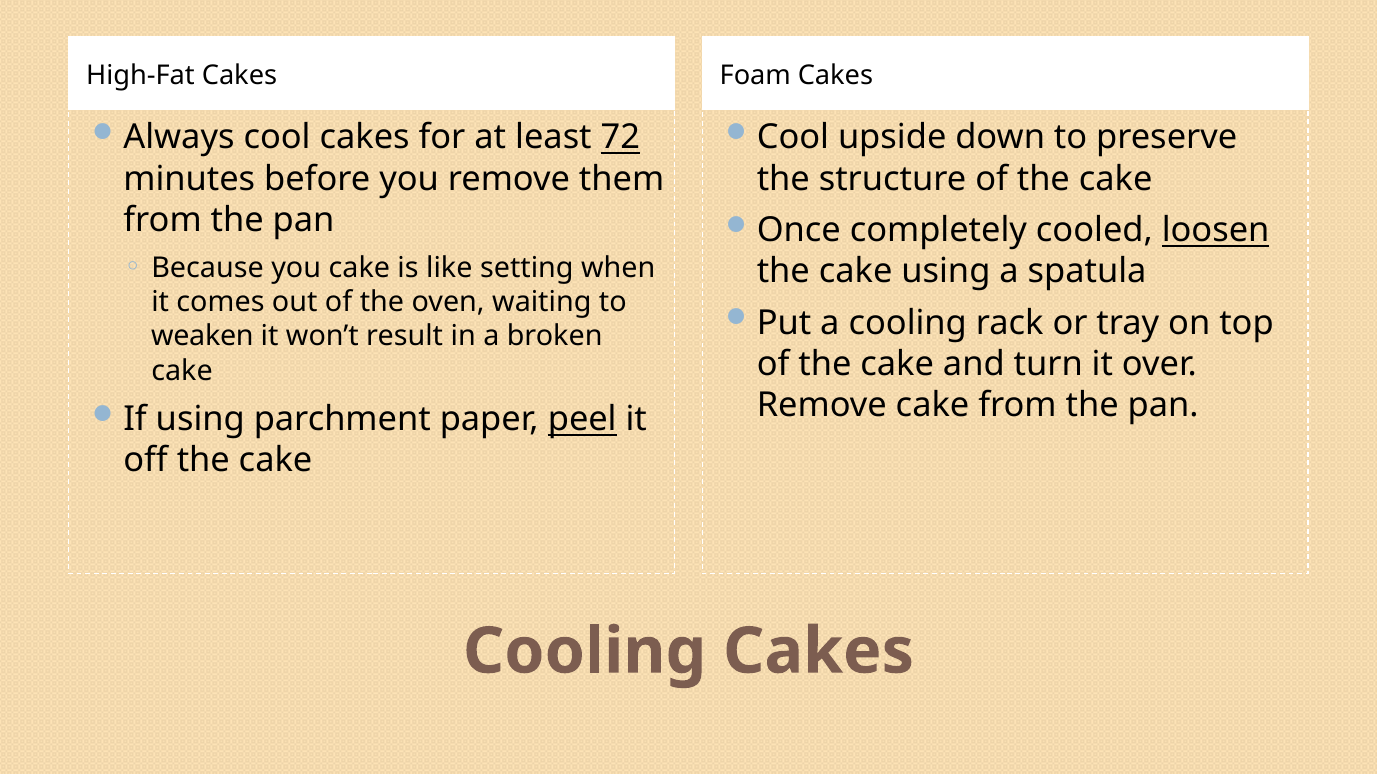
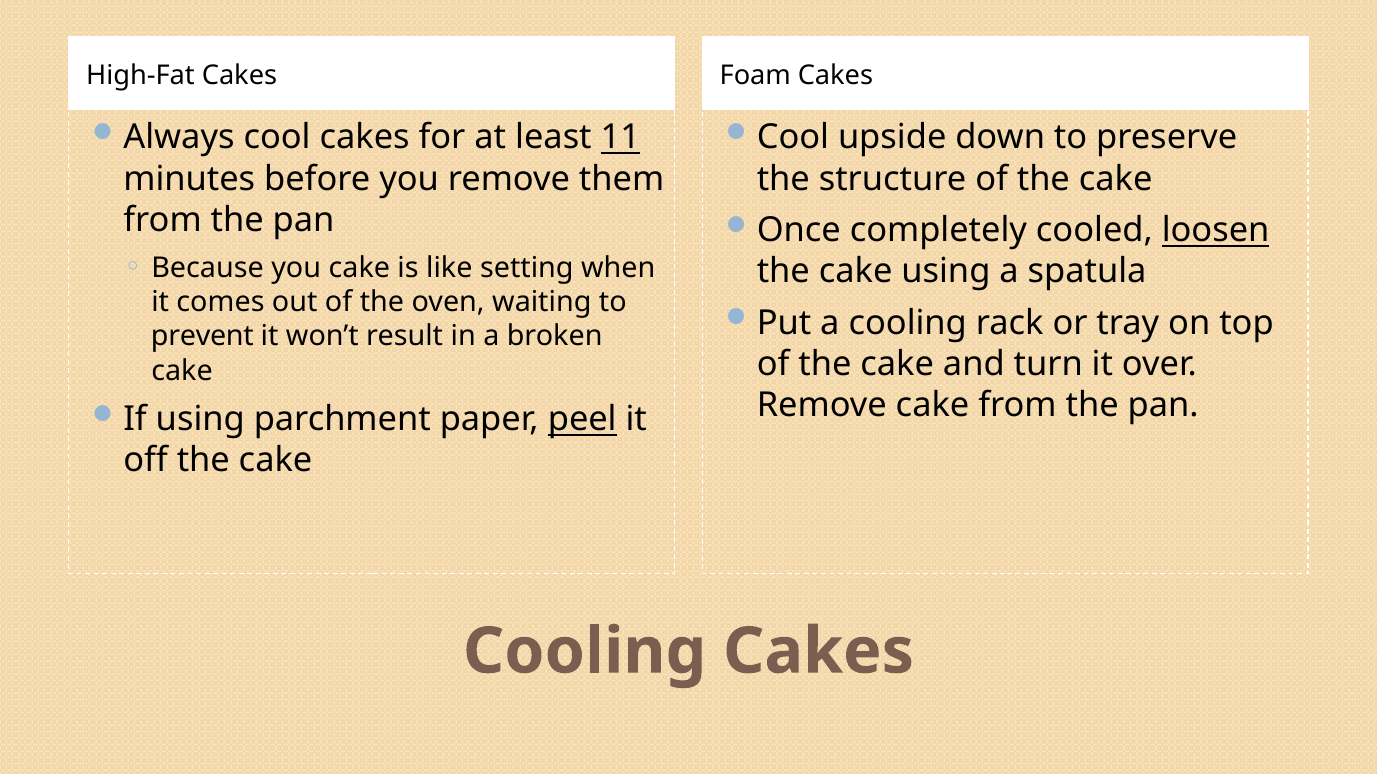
72: 72 -> 11 (620, 138)
weaken: weaken -> prevent (202, 337)
